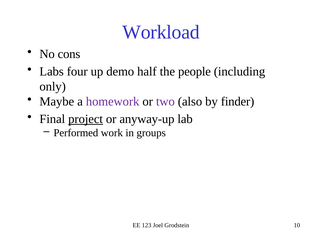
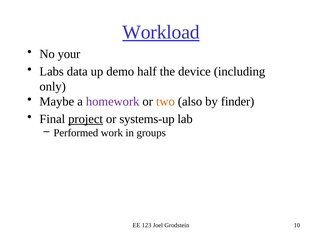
Workload underline: none -> present (161, 32)
cons: cons -> your (69, 54)
four: four -> data (77, 72)
people: people -> device (194, 72)
two colour: purple -> orange (165, 102)
anyway-up: anyway-up -> systems-up (147, 119)
